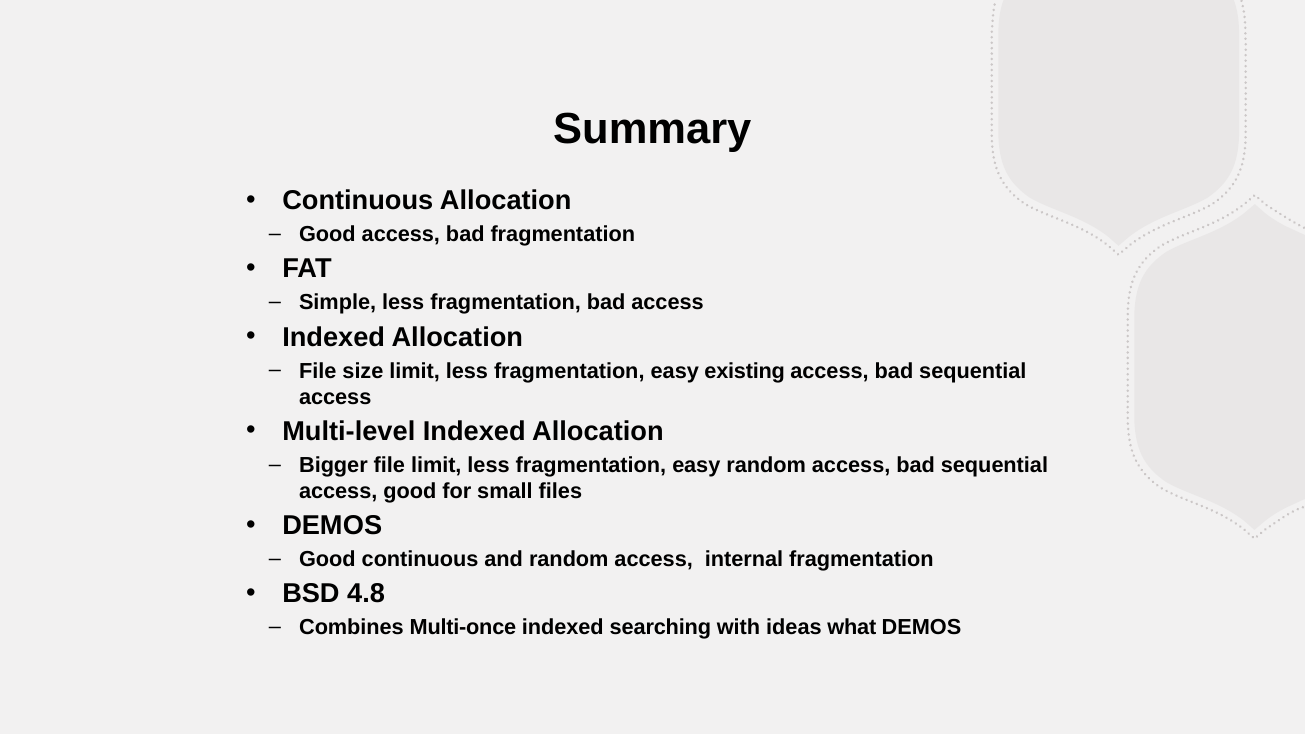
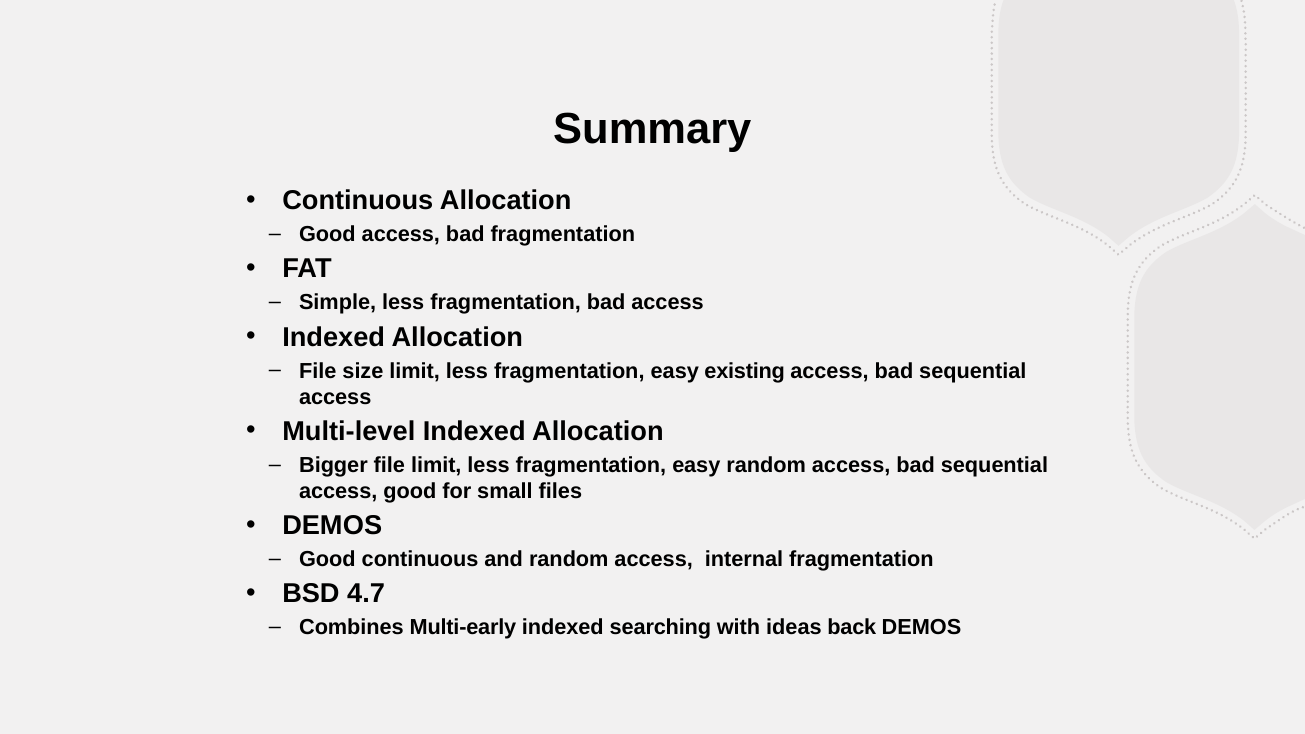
4.8: 4.8 -> 4.7 (366, 594)
Multi-once: Multi-once -> Multi-early (463, 628)
what: what -> back (852, 628)
